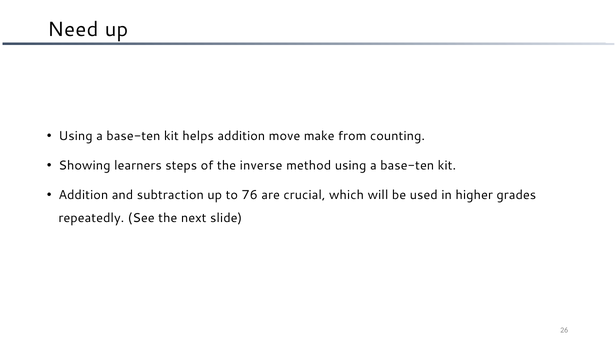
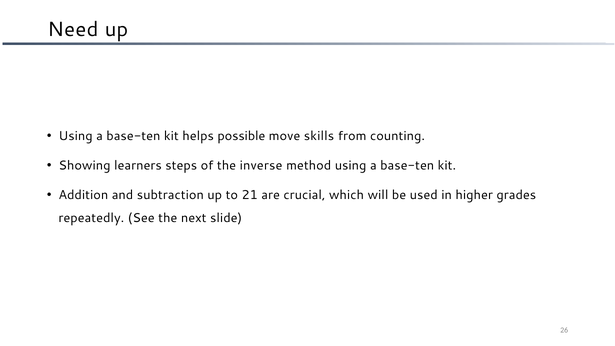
helps addition: addition -> possible (241, 136)
make: make -> skills (319, 136)
76: 76 -> 21 (250, 195)
